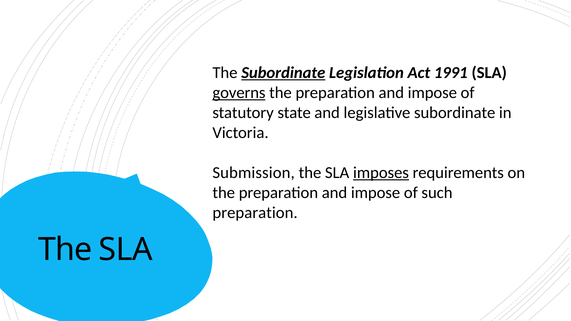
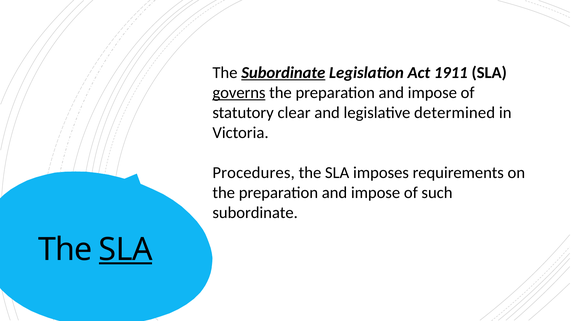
1991: 1991 -> 1911 (451, 73)
state: state -> clear (294, 113)
legislative subordinate: subordinate -> determined (455, 113)
Submission: Submission -> Procedures (254, 173)
imposes underline: present -> none (381, 173)
preparation: preparation -> subordinate (255, 213)
SLA underline: none -> present (126, 250)
